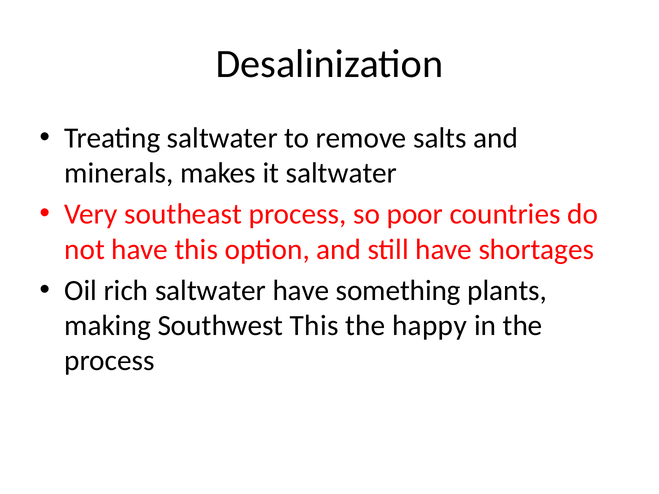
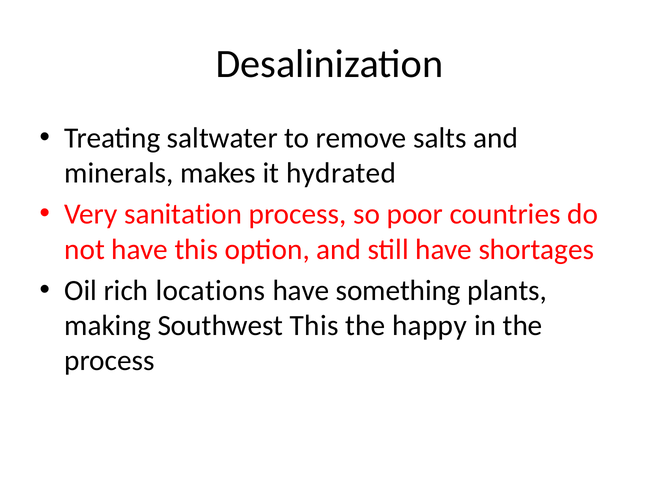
it saltwater: saltwater -> hydrated (341, 173)
southeast: southeast -> sanitation (183, 214)
rich saltwater: saltwater -> locations (210, 291)
